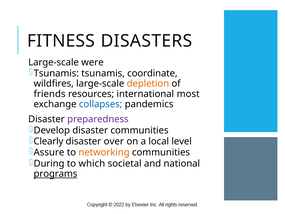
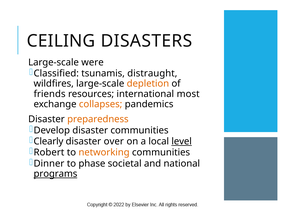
FITNESS: FITNESS -> CEILING (61, 41)
Tsunamis: Tsunamis -> Classified (56, 73)
coordinate: coordinate -> distraught (152, 73)
collapses colour: blue -> orange (101, 104)
preparedness colour: purple -> orange (98, 119)
level underline: none -> present (182, 141)
Assure: Assure -> Robert (49, 152)
During: During -> Dinner (49, 163)
which: which -> phase (92, 163)
